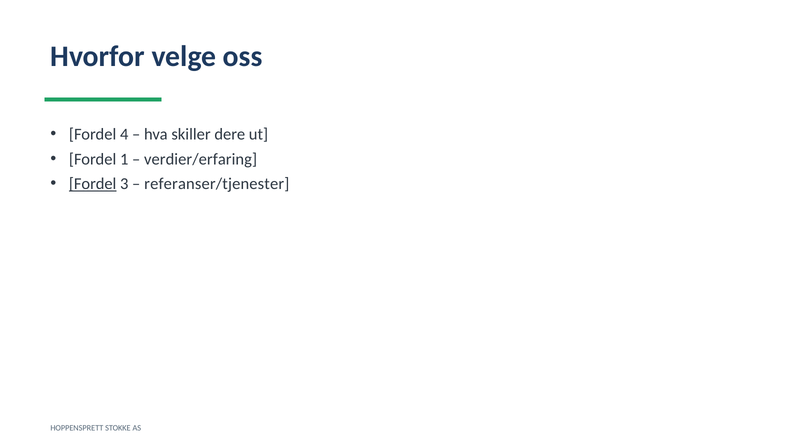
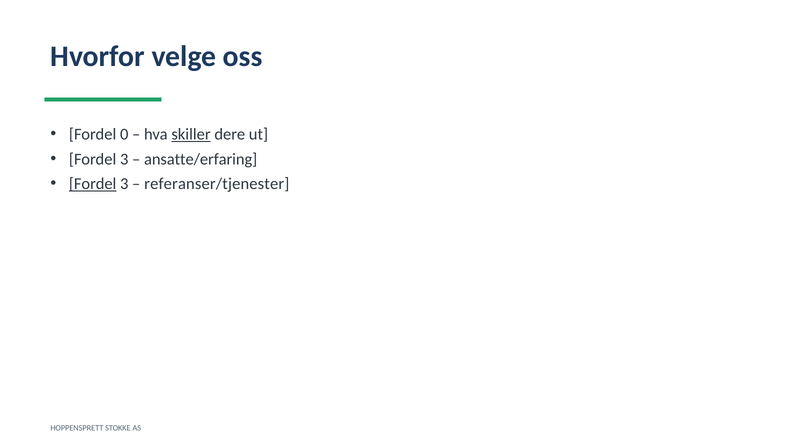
4: 4 -> 0 (124, 134)
skiller underline: none -> present (191, 134)
1: 1 -> 3 (124, 159)
verdier/erfaring: verdier/erfaring -> ansatte/erfaring (201, 159)
